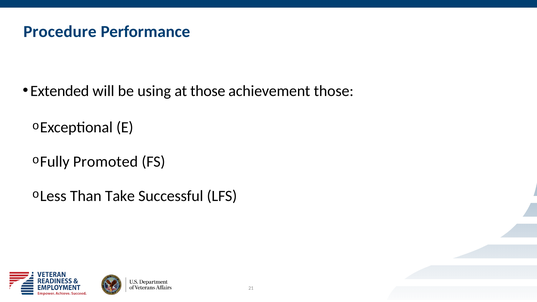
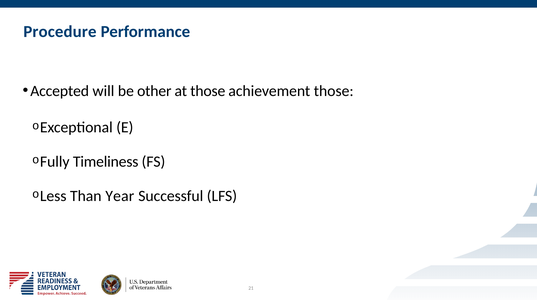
Extended: Extended -> Accepted (60, 91)
using: using -> other (154, 91)
Promoted: Promoted -> Timeliness (106, 162)
Take: Take -> Year (120, 196)
